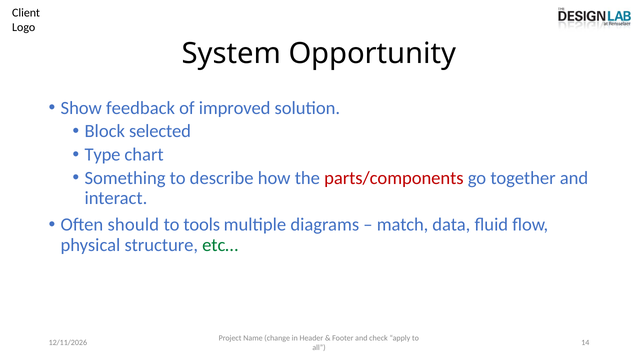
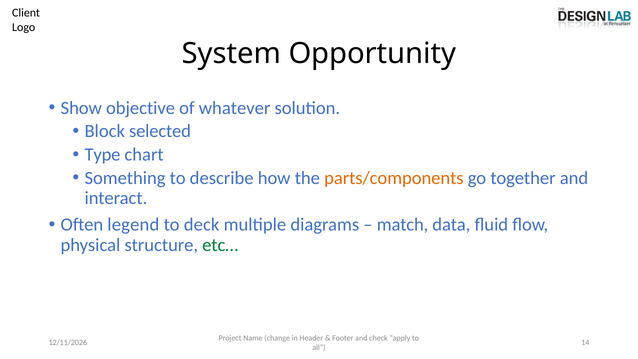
feedback: feedback -> objective (141, 108)
improved: improved -> whatever (235, 108)
parts/components colour: red -> orange (394, 178)
should: should -> legend (133, 225)
tools: tools -> deck (202, 225)
